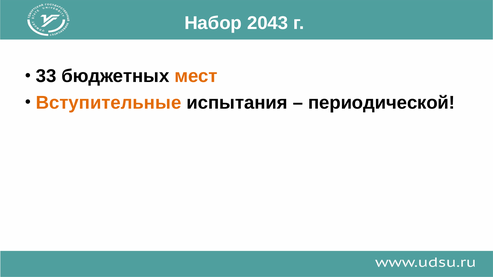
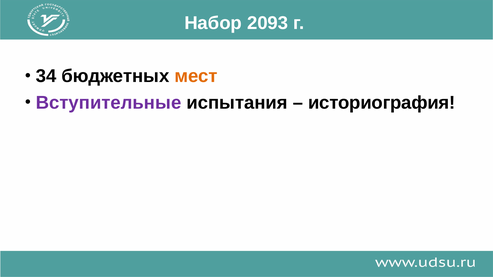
2043: 2043 -> 2093 (268, 23)
33: 33 -> 34 (46, 76)
Вступительные colour: orange -> purple (109, 103)
периодической: периодической -> историография (382, 103)
